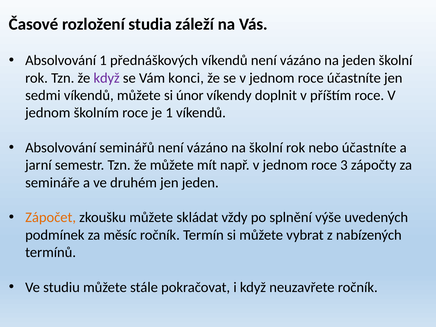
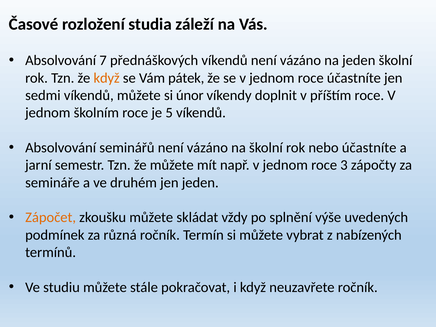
Absolvování 1: 1 -> 7 (103, 60)
když colour: purple -> orange (107, 78)
konci: konci -> pátek (186, 78)
je 1: 1 -> 5 (169, 113)
měsíc: měsíc -> různá (120, 235)
